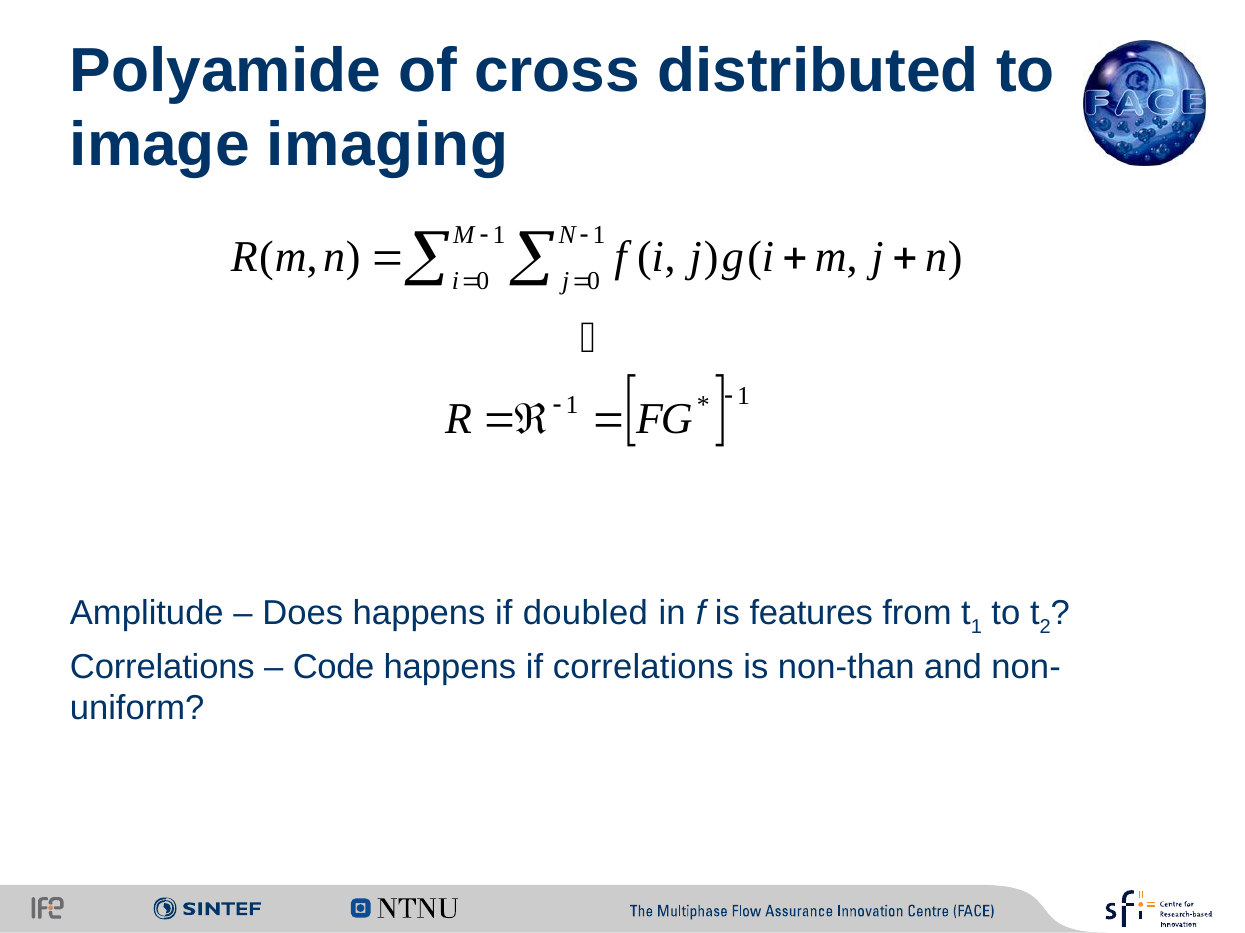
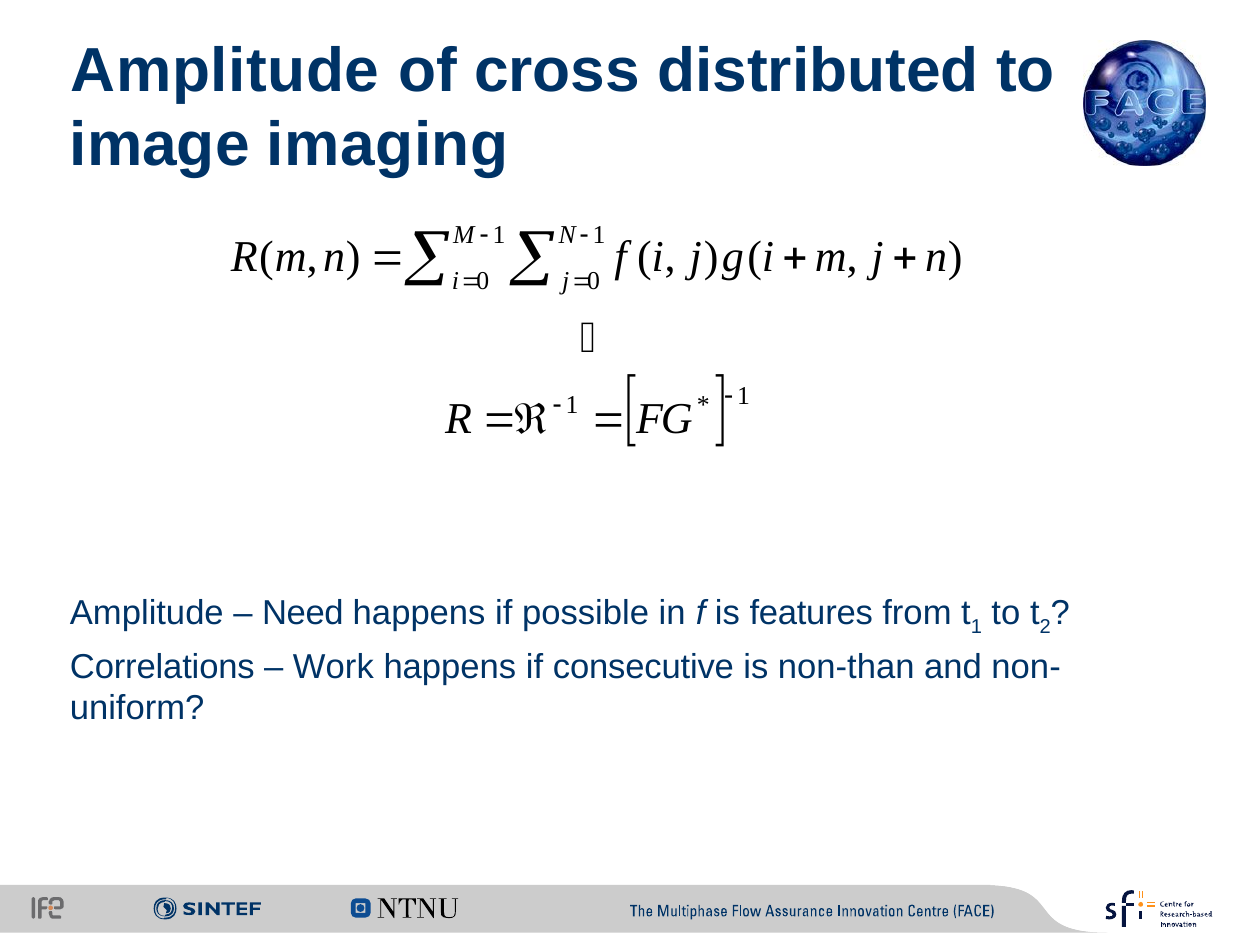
Polyamide: Polyamide -> Amplitude (225, 71)
Does: Does -> Need (303, 613)
doubled: doubled -> possible (586, 613)
Code: Code -> Work (333, 668)
if correlations: correlations -> consecutive (643, 668)
